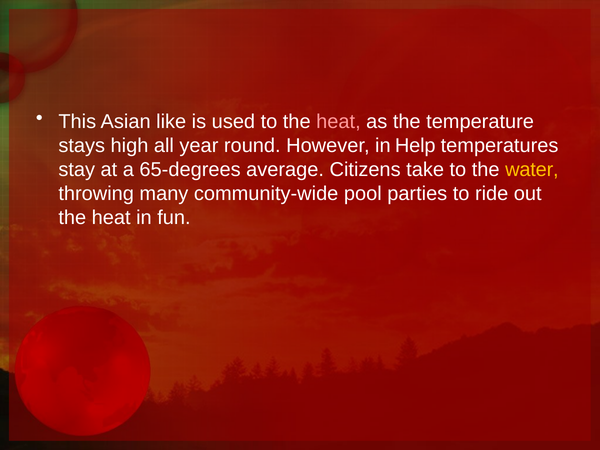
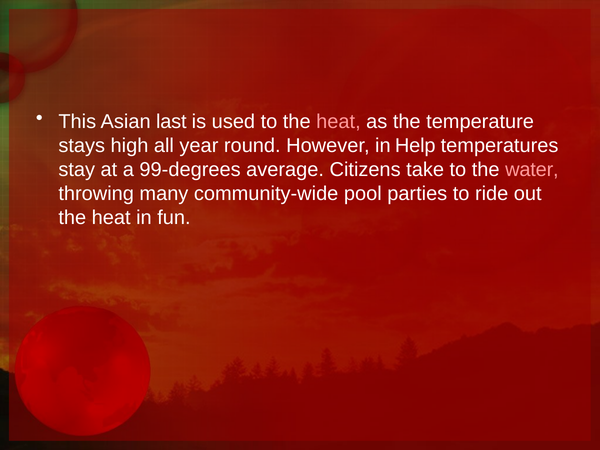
like: like -> last (171, 121)
65-degrees: 65-degrees -> 99-degrees (190, 169)
water colour: yellow -> pink (532, 169)
